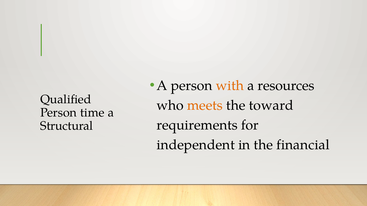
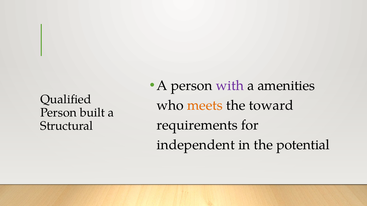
with colour: orange -> purple (230, 86)
resources: resources -> amenities (286, 86)
time: time -> built (92, 113)
financial: financial -> potential (303, 145)
